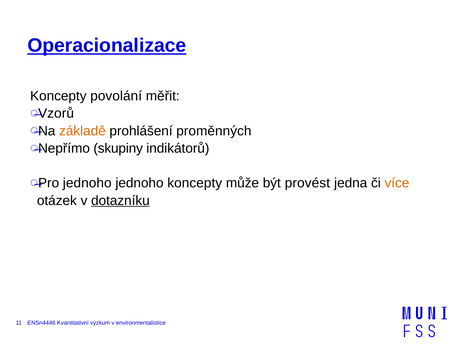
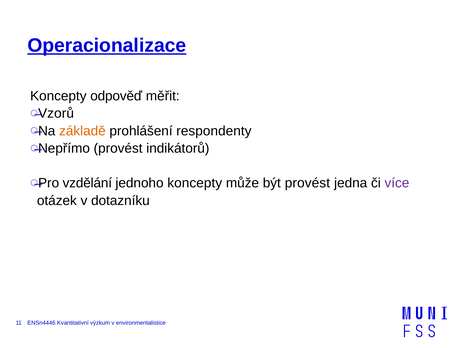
povolání: povolání -> odpověď (116, 96)
proměnných: proměnných -> respondenty (214, 131)
Nepřímo skupiny: skupiny -> provést (118, 148)
Pro jednoho: jednoho -> vzdělání (87, 183)
více colour: orange -> purple (397, 183)
dotazníku underline: present -> none (120, 201)
